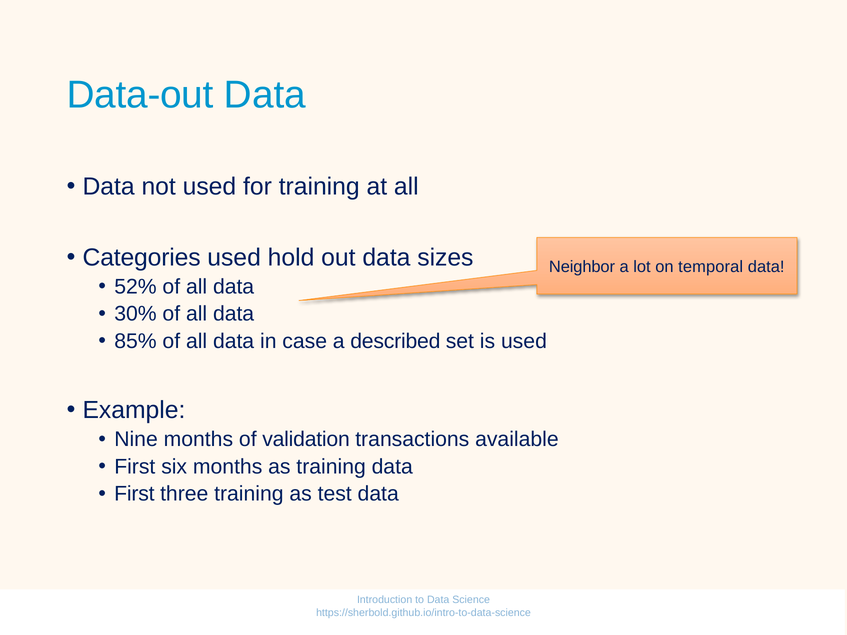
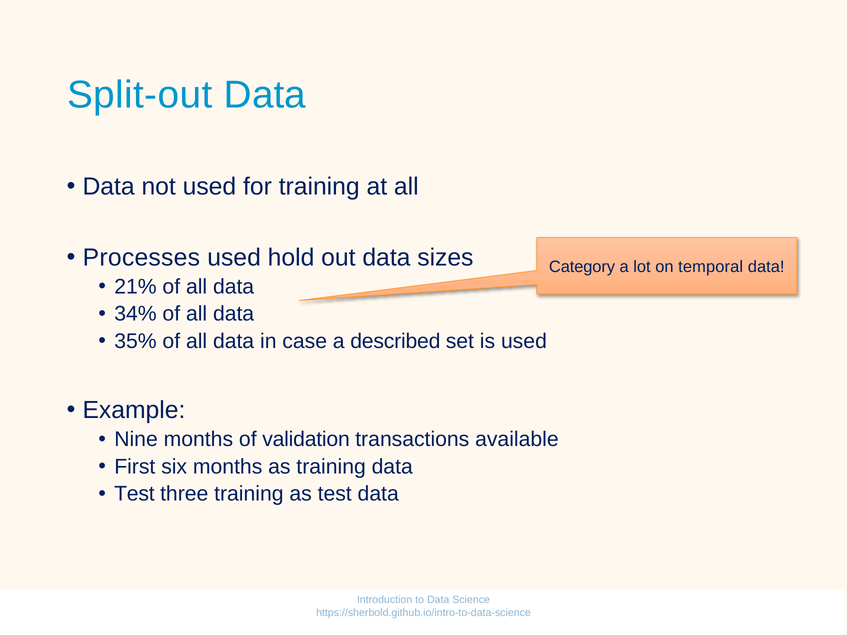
Data-out: Data-out -> Split-out (140, 95)
Categories: Categories -> Processes (141, 258)
Neighbor: Neighbor -> Category (582, 267)
52%: 52% -> 21% (135, 287)
30%: 30% -> 34% (135, 314)
85%: 85% -> 35% (135, 341)
First: First -> Test (134, 494)
